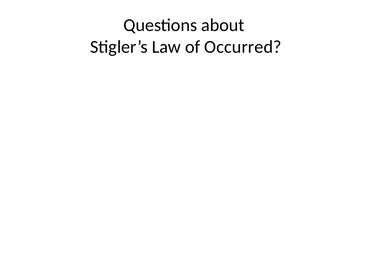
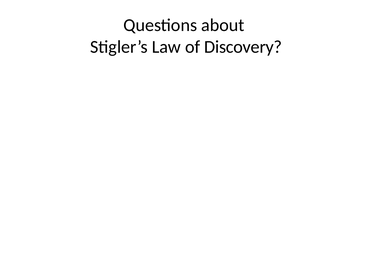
Occurred: Occurred -> Discovery (243, 47)
